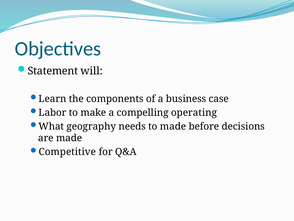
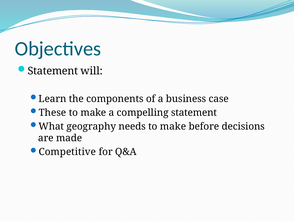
Labor: Labor -> These (52, 112)
compelling operating: operating -> statement (194, 112)
needs to made: made -> make (173, 126)
